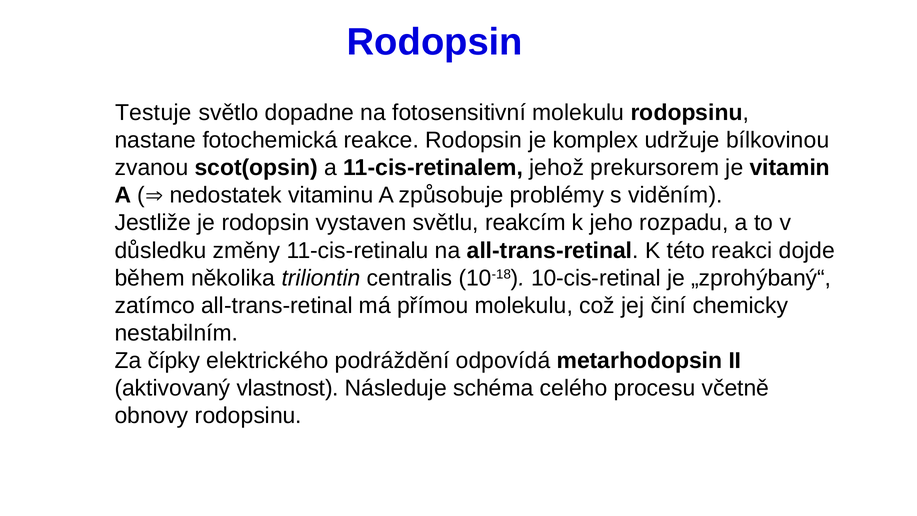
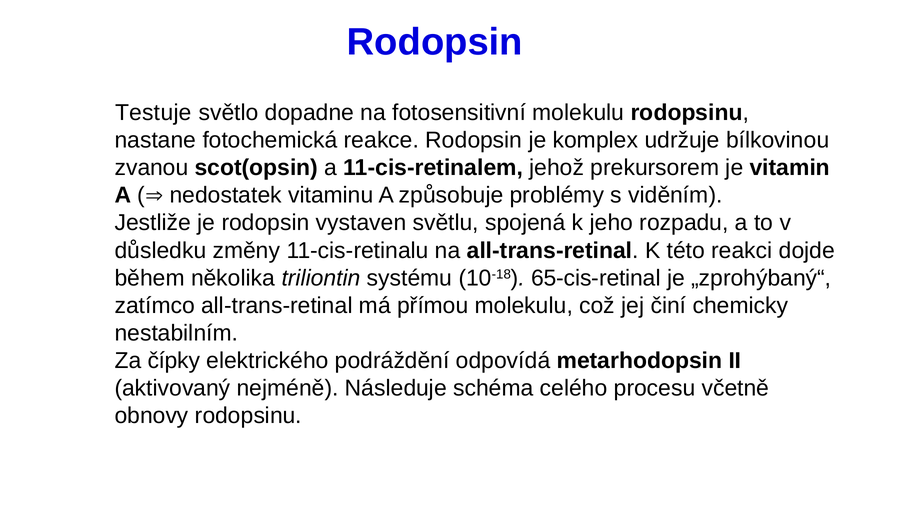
reakcím: reakcím -> spojená (525, 223)
centralis: centralis -> systému (410, 278)
10-cis-retinal: 10-cis-retinal -> 65-cis-retinal (596, 278)
vlastnost: vlastnost -> nejméně (288, 388)
